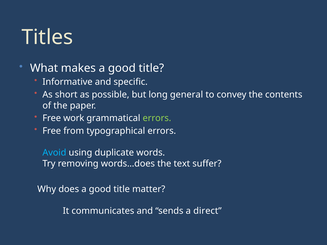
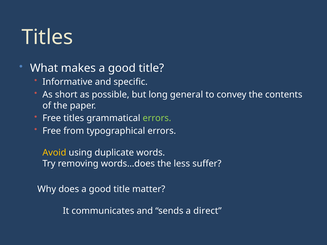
Free work: work -> titles (74, 118)
Avoid colour: light blue -> yellow (54, 153)
text: text -> less (182, 164)
